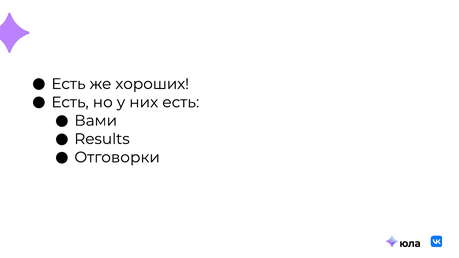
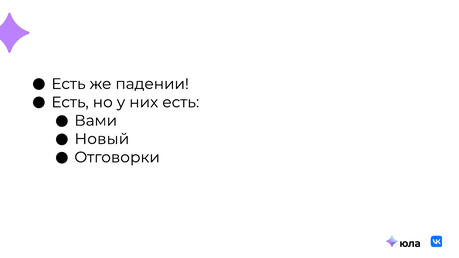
хороших: хороших -> падении (152, 84)
Results: Results -> Новый (102, 139)
